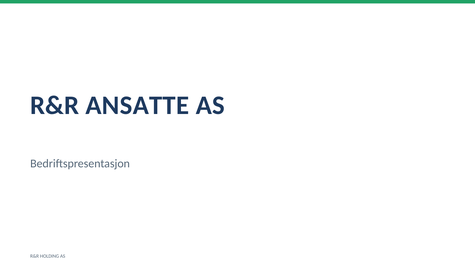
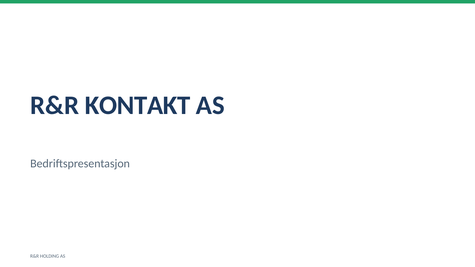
ANSATTE: ANSATTE -> KONTAKT (138, 105)
